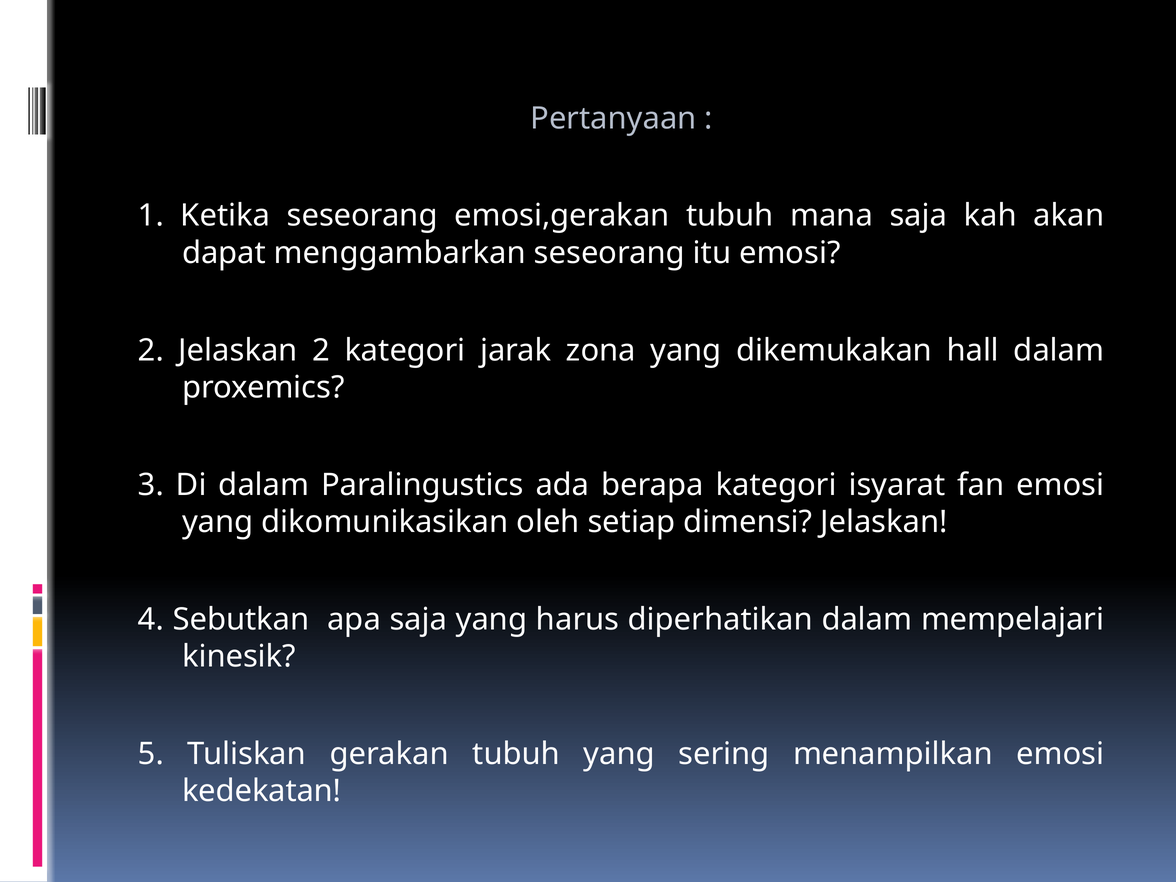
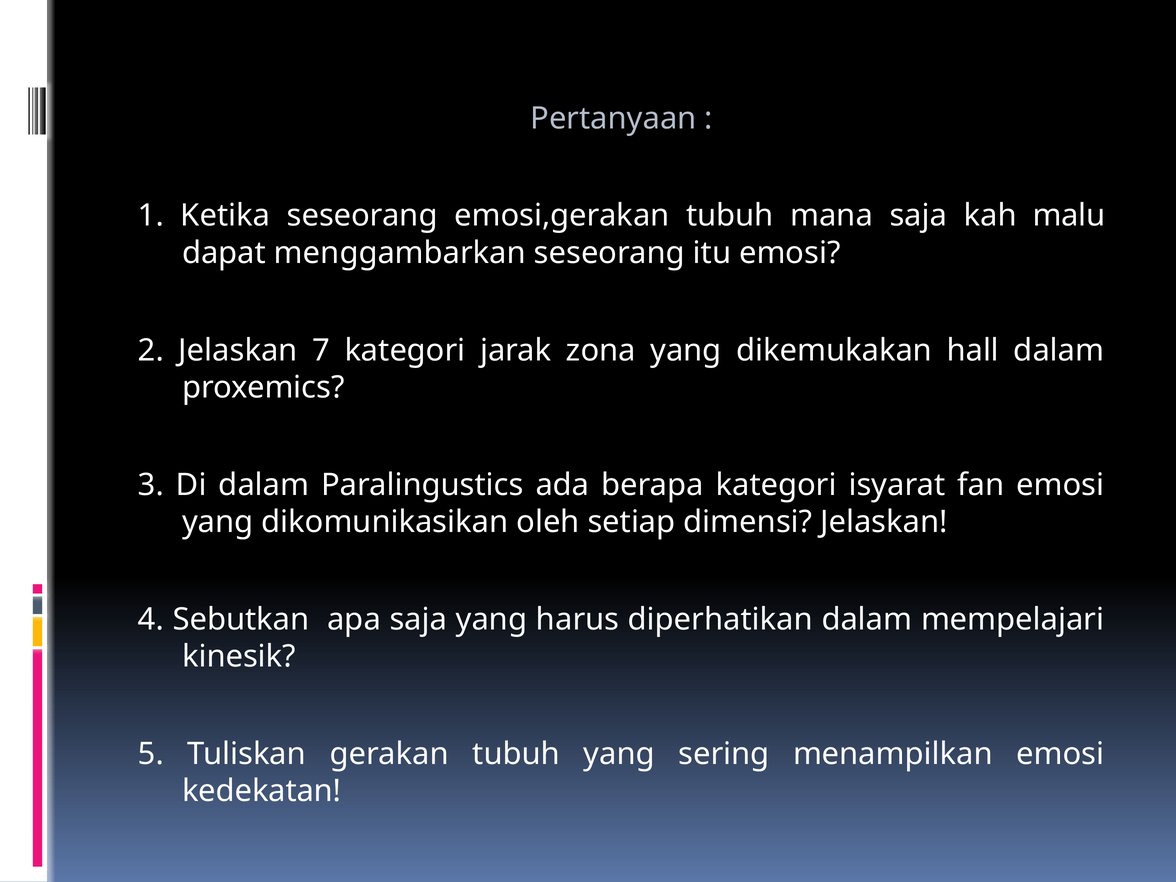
akan: akan -> malu (1069, 216)
Jelaskan 2: 2 -> 7 (321, 350)
